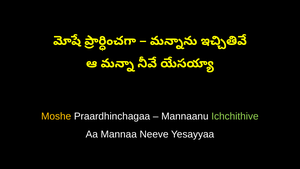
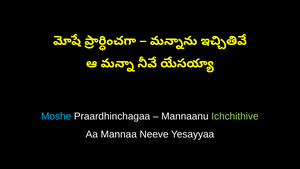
Moshe colour: yellow -> light blue (56, 116)
